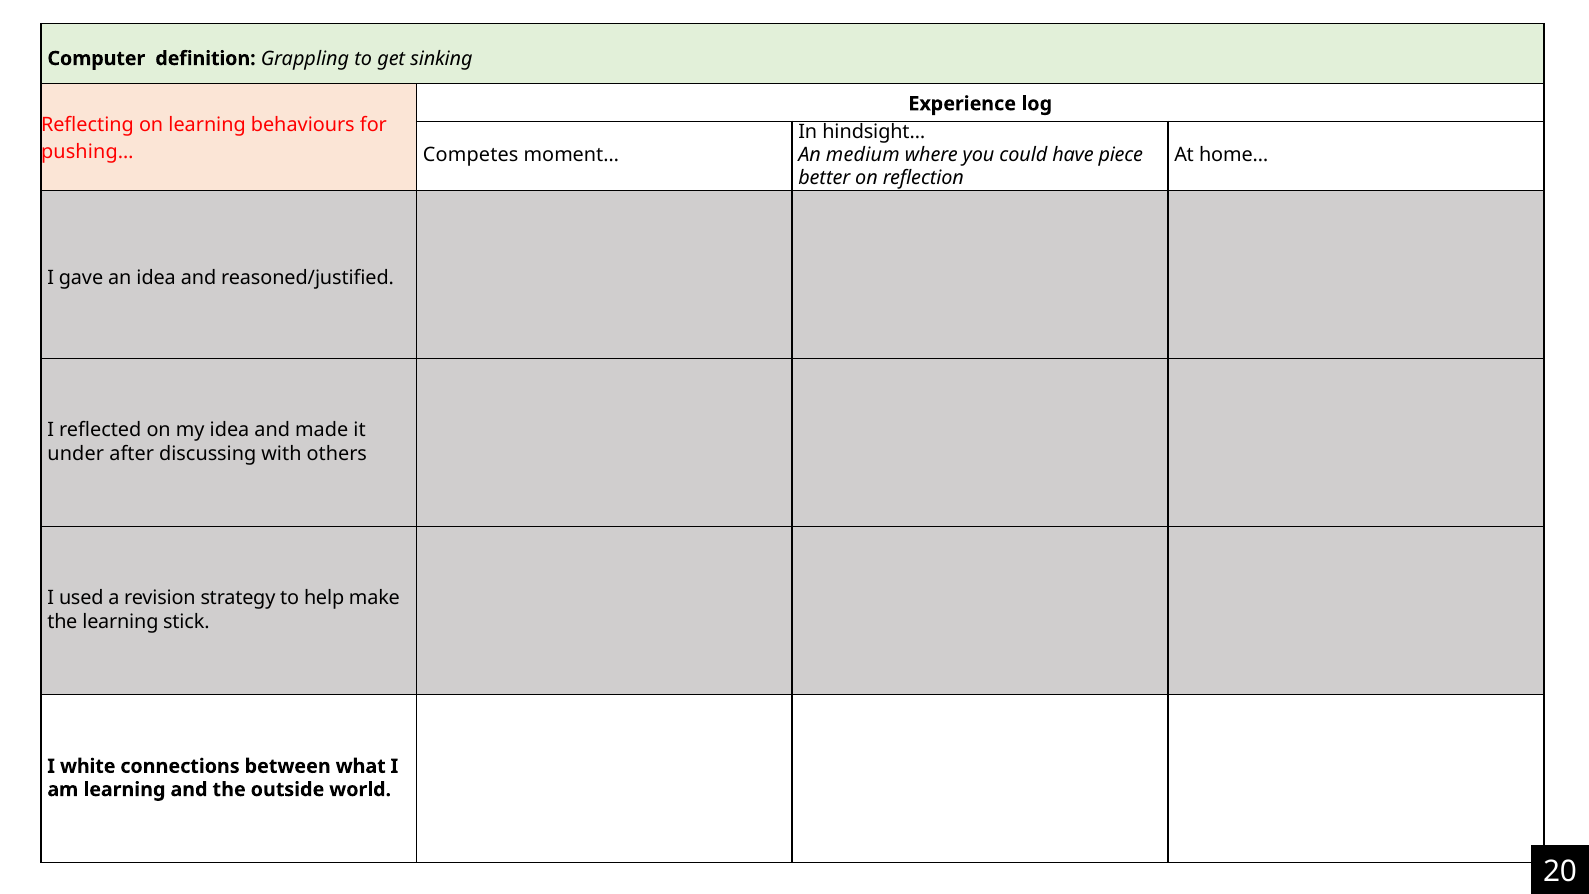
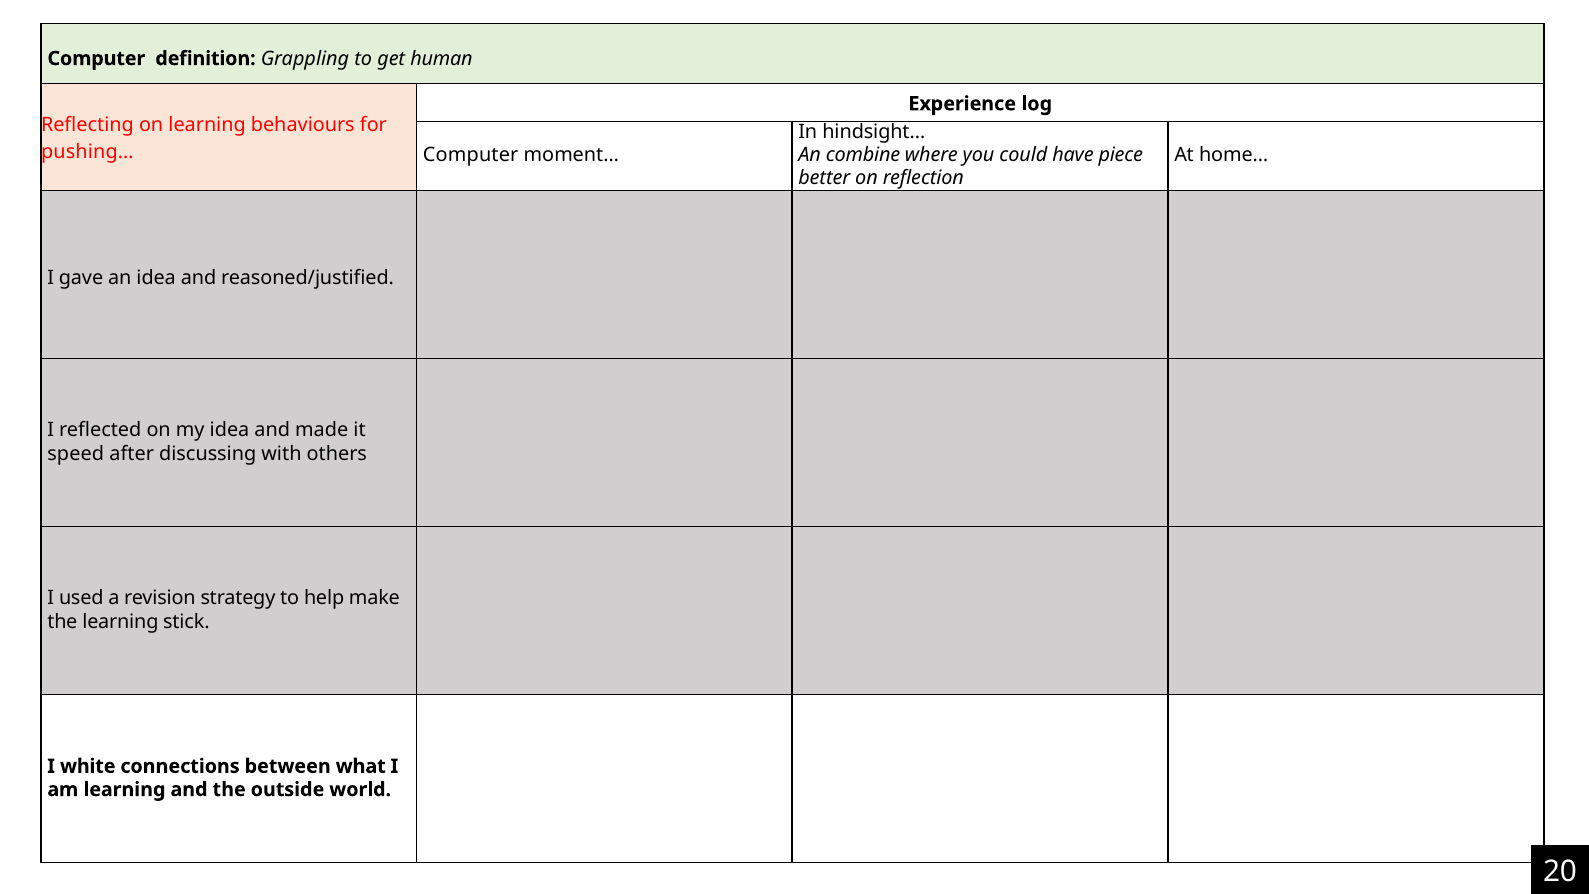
sinking: sinking -> human (441, 59)
Competes: Competes -> Computer (471, 155)
medium: medium -> combine (863, 155)
under: under -> speed (76, 453)
